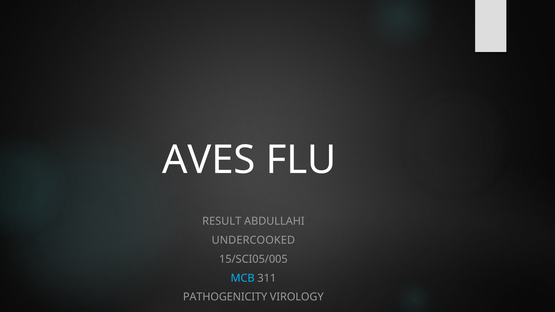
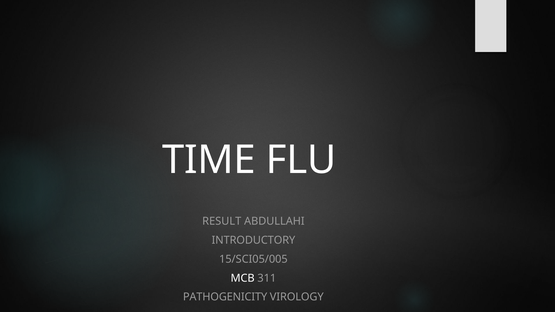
AVES: AVES -> TIME (209, 160)
UNDERCOOKED: UNDERCOOKED -> INTRODUCTORY (253, 240)
MCB colour: light blue -> white (243, 278)
